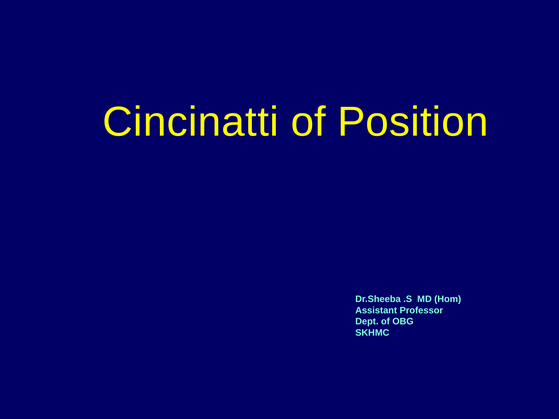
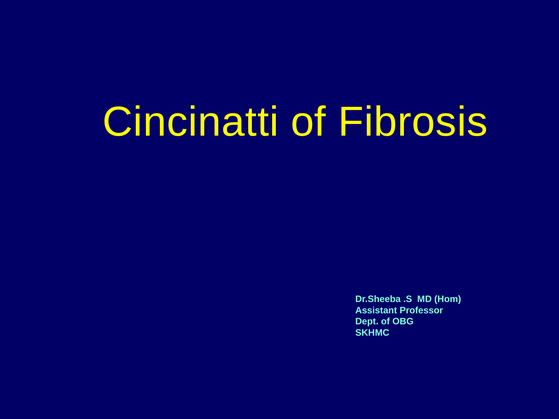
Position: Position -> Fibrosis (413, 122)
